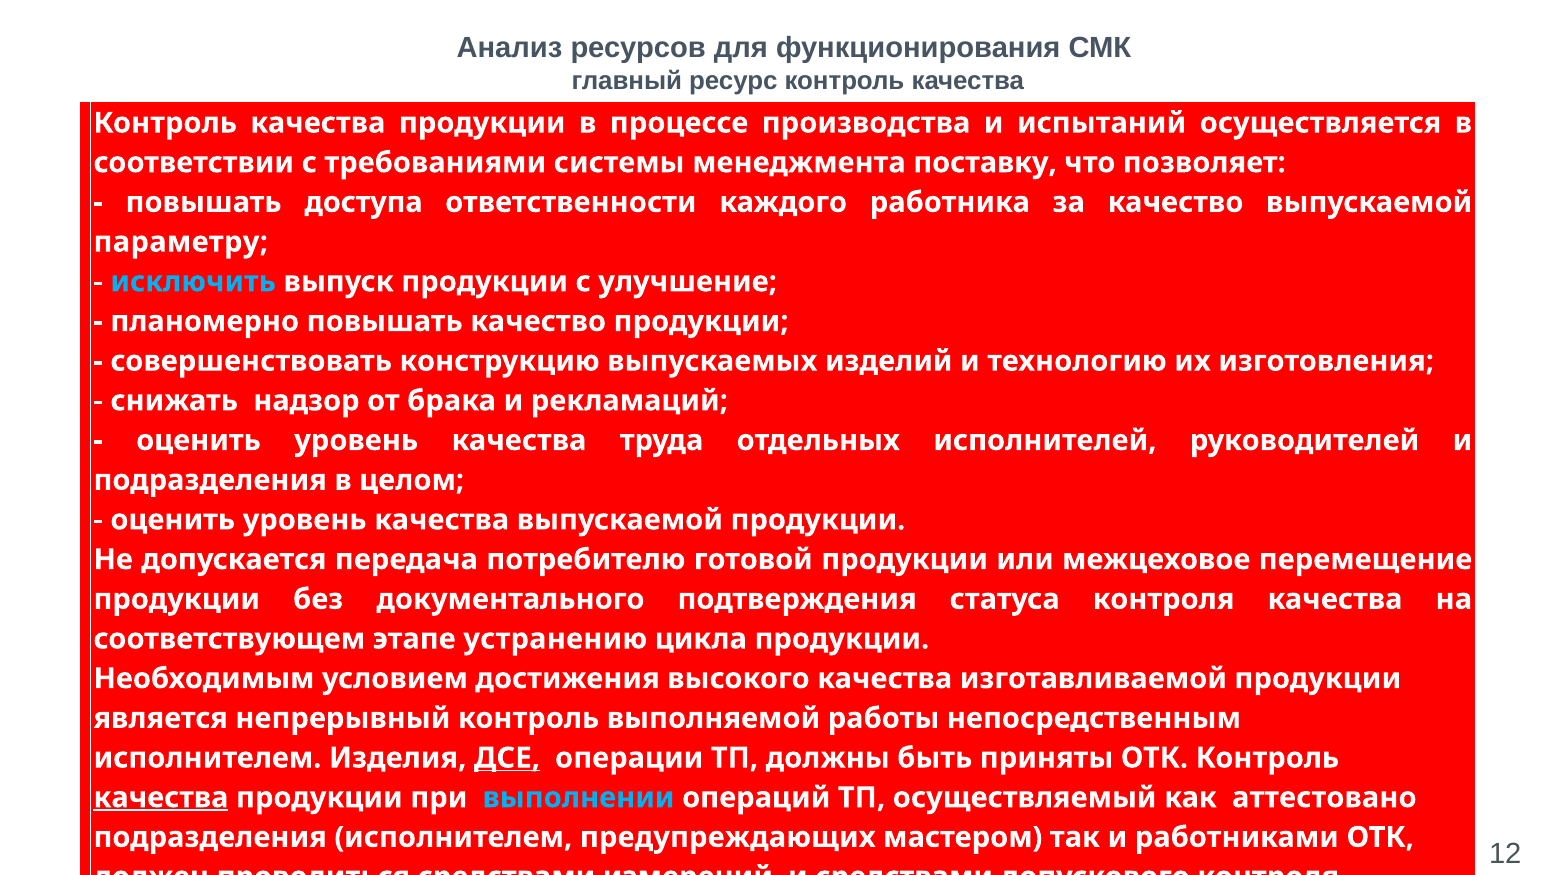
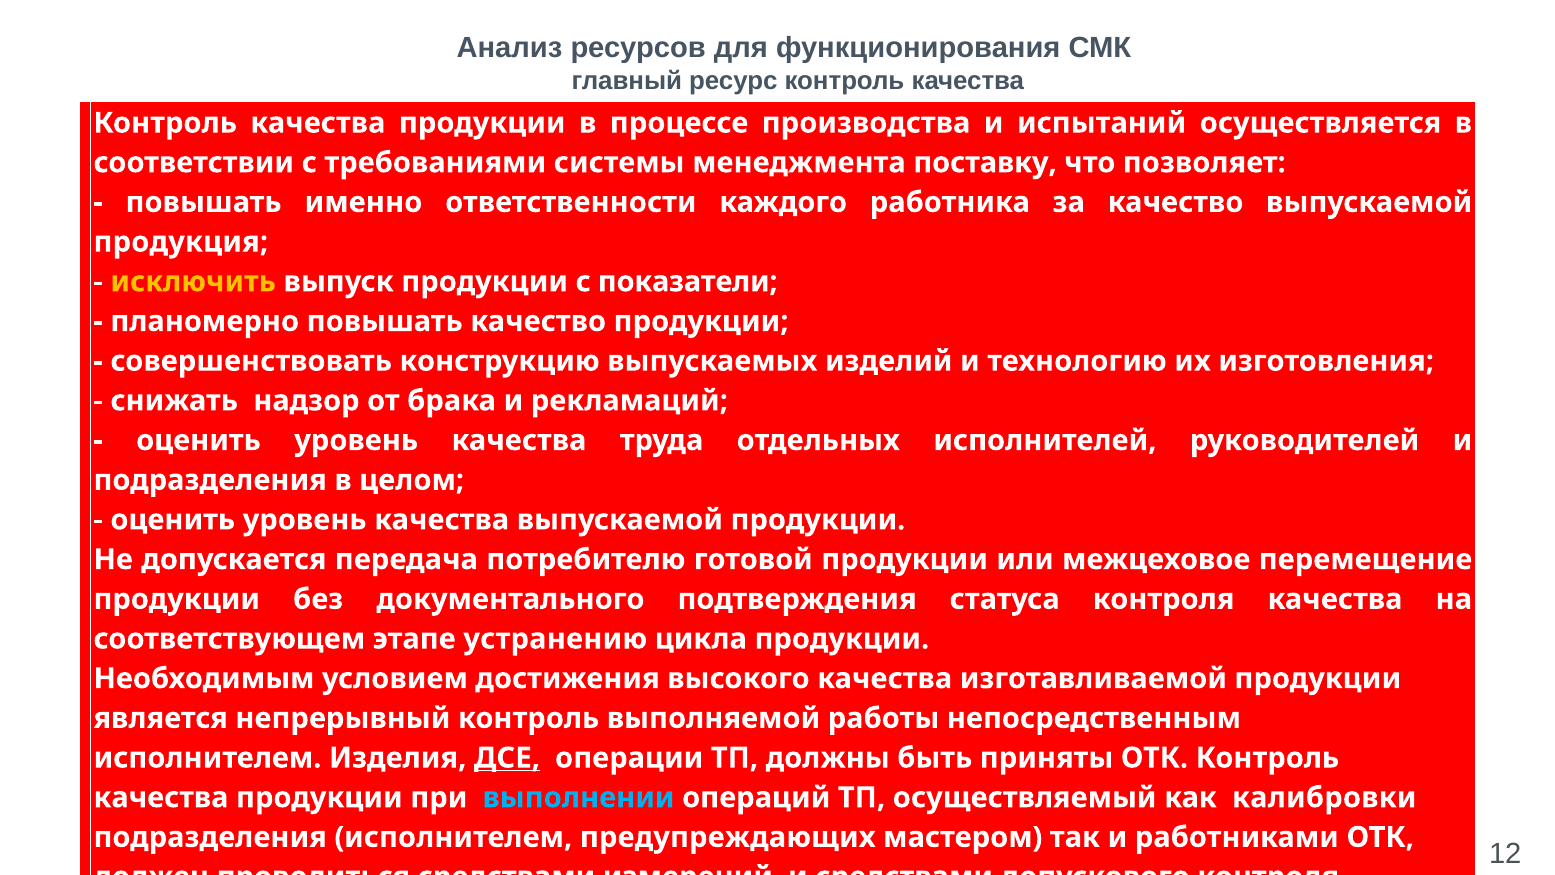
доступа: доступа -> именно (363, 202)
параметру: параметру -> продукция (181, 242)
исключить colour: light blue -> yellow (193, 282)
улучшение: улучшение -> показатели (688, 282)
качества underline: present -> none (161, 797)
как аттестовано: аттестовано -> калибровки (1324, 797)
